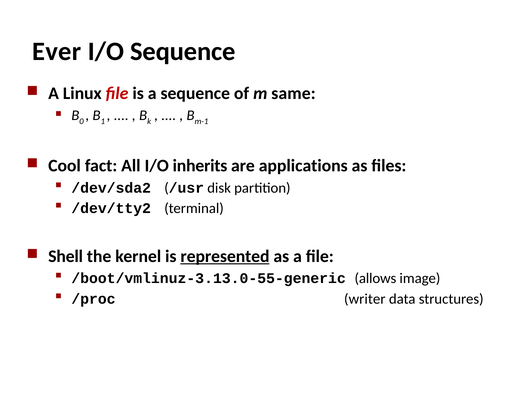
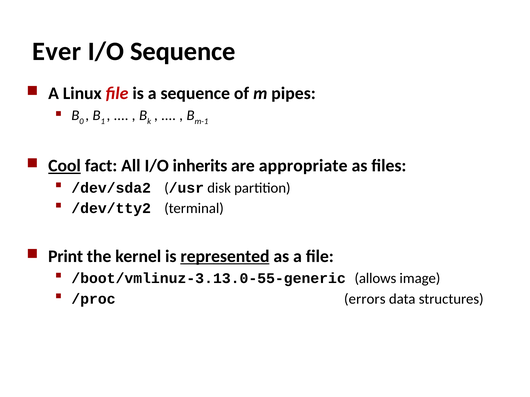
same: same -> pipes (294, 93)
Cool underline: none -> present (64, 166)
applications: applications -> appropriate (303, 166)
Shell: Shell -> Print (66, 257)
writer: writer -> errors (365, 299)
